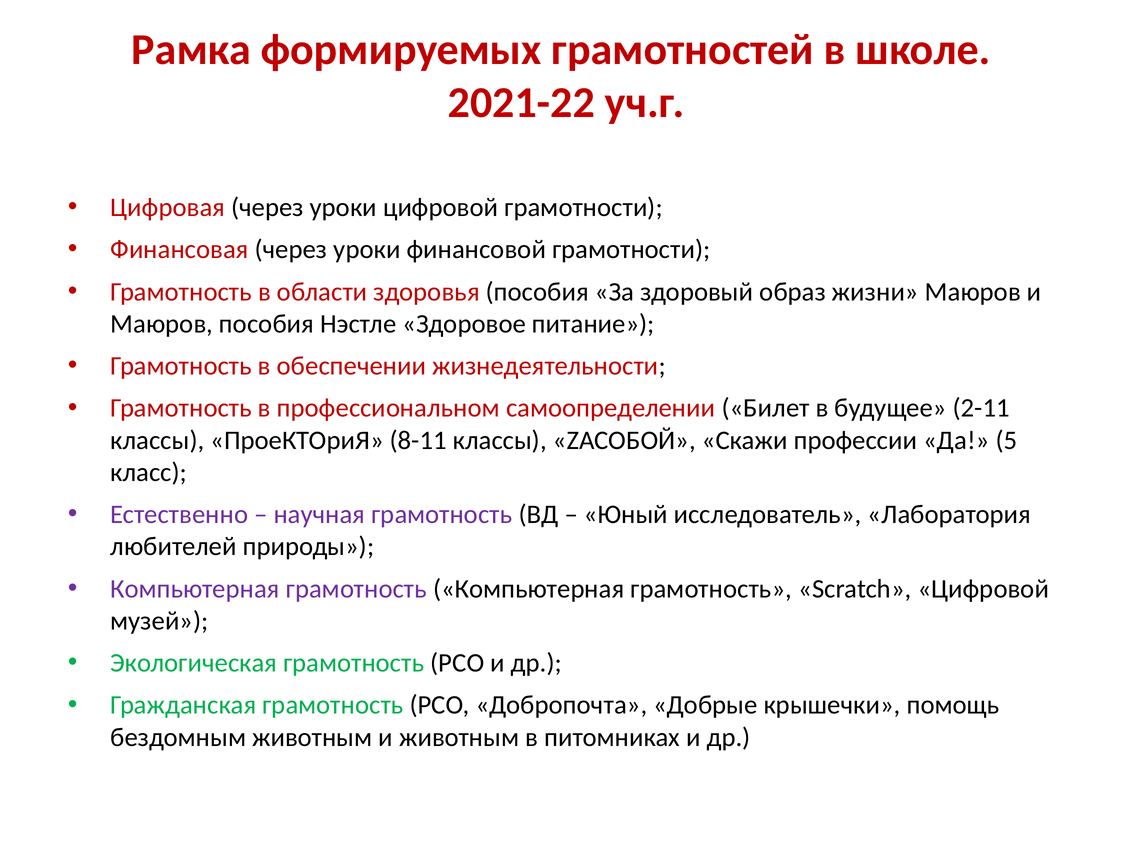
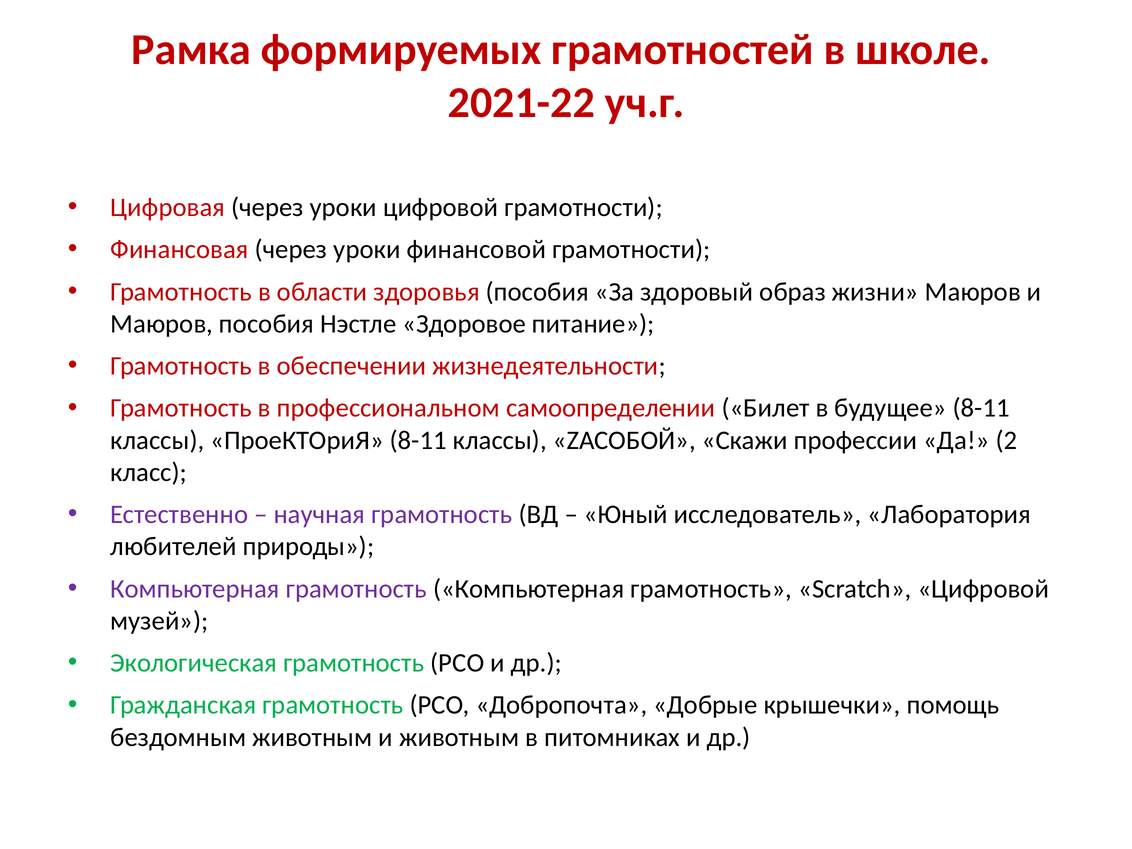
будущее 2-11: 2-11 -> 8-11 (981, 408)
5: 5 -> 2 (1006, 440)
